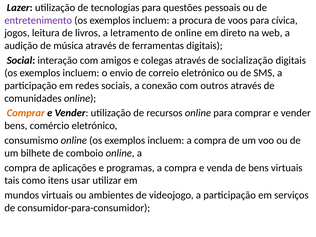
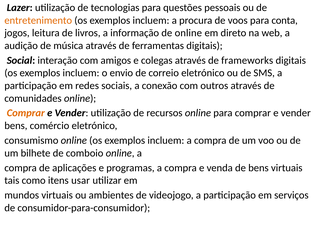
entretenimento colour: purple -> orange (38, 20)
cívica: cívica -> conta (285, 20)
letramento: letramento -> informação (135, 33)
socialização: socialização -> frameworks (247, 60)
